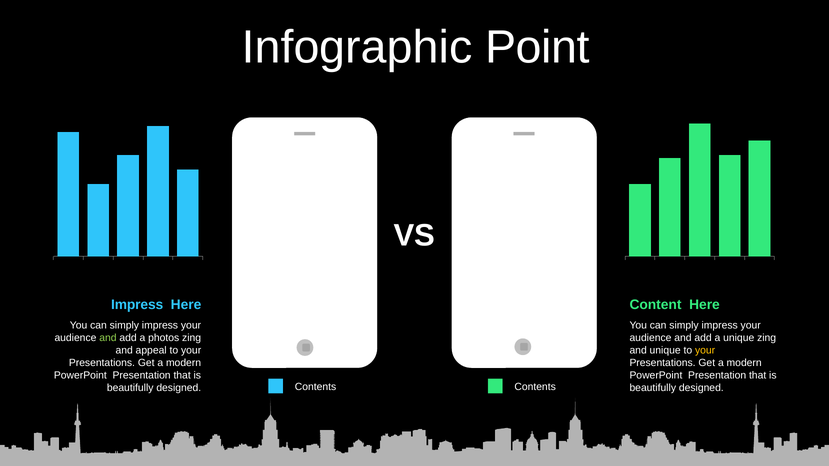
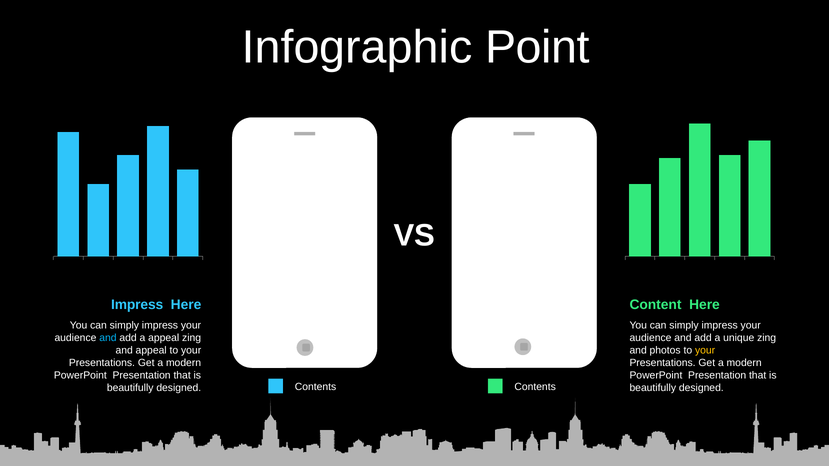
and colour: light green -> light blue (108, 338)
a photos: photos -> appeal (164, 338)
and unique: unique -> photos (665, 351)
